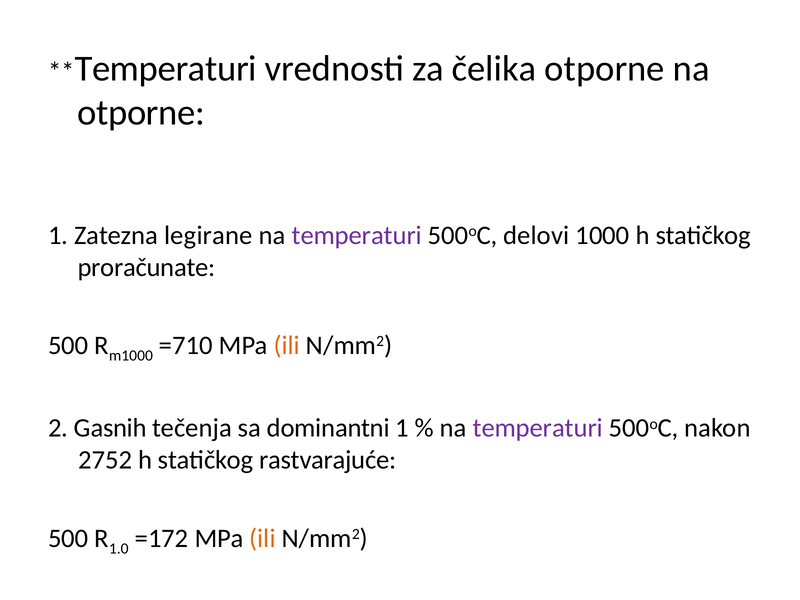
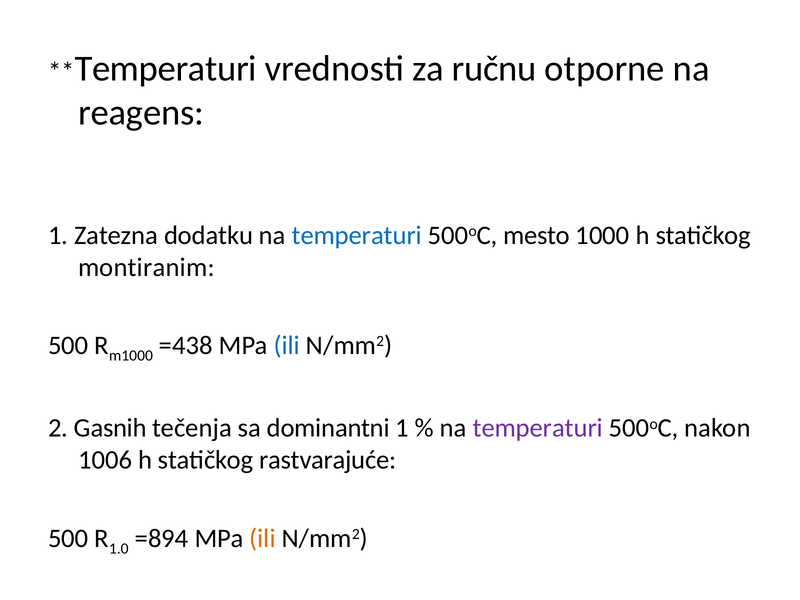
čelika: čelika -> ručnu (494, 69)
otporne: otporne -> reagens (141, 113)
legirane: legirane -> dodatku (209, 235)
temperaturi colour: purple -> blue (357, 235)
delovi: delovi -> mesto (537, 235)
proračunate: proračunate -> montiranim (146, 267)
=710: =710 -> =438 (186, 345)
ili colour: orange -> blue (287, 345)
2752: 2752 -> 1006 (105, 460)
=172: =172 -> =894 (162, 538)
